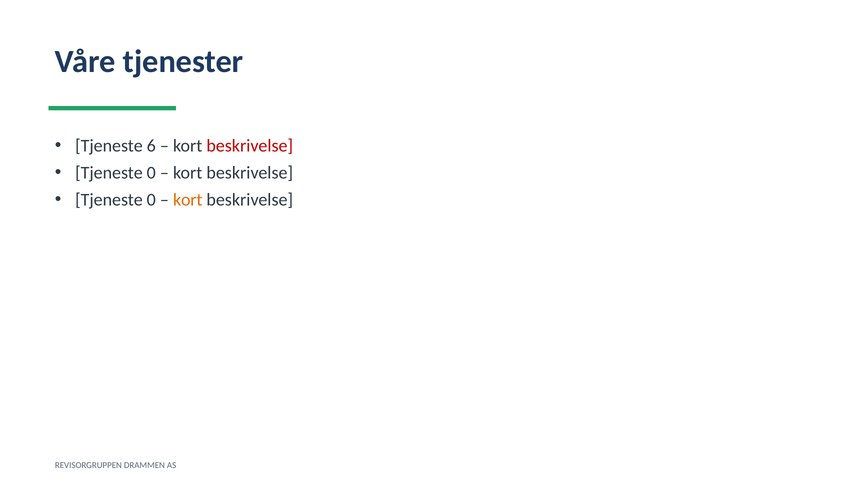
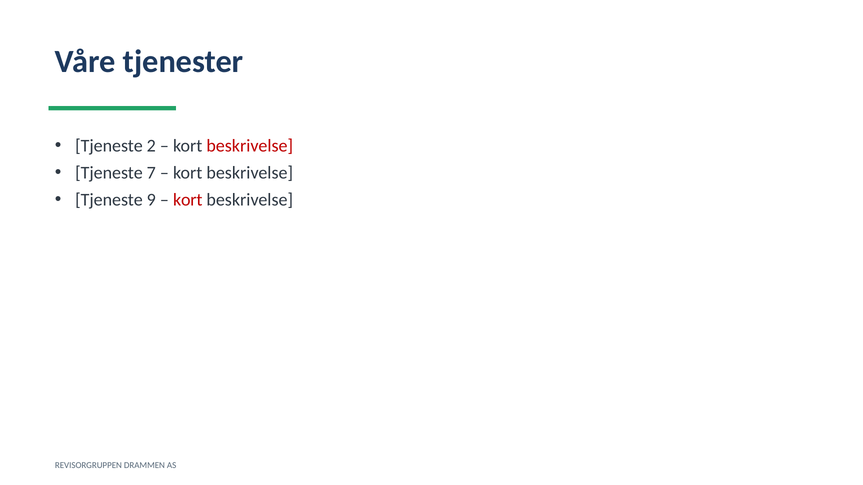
6: 6 -> 2 (151, 146)
0: 0 -> 7 (151, 173)
0: 0 -> 9 (151, 200)
kort colour: orange -> red (188, 200)
